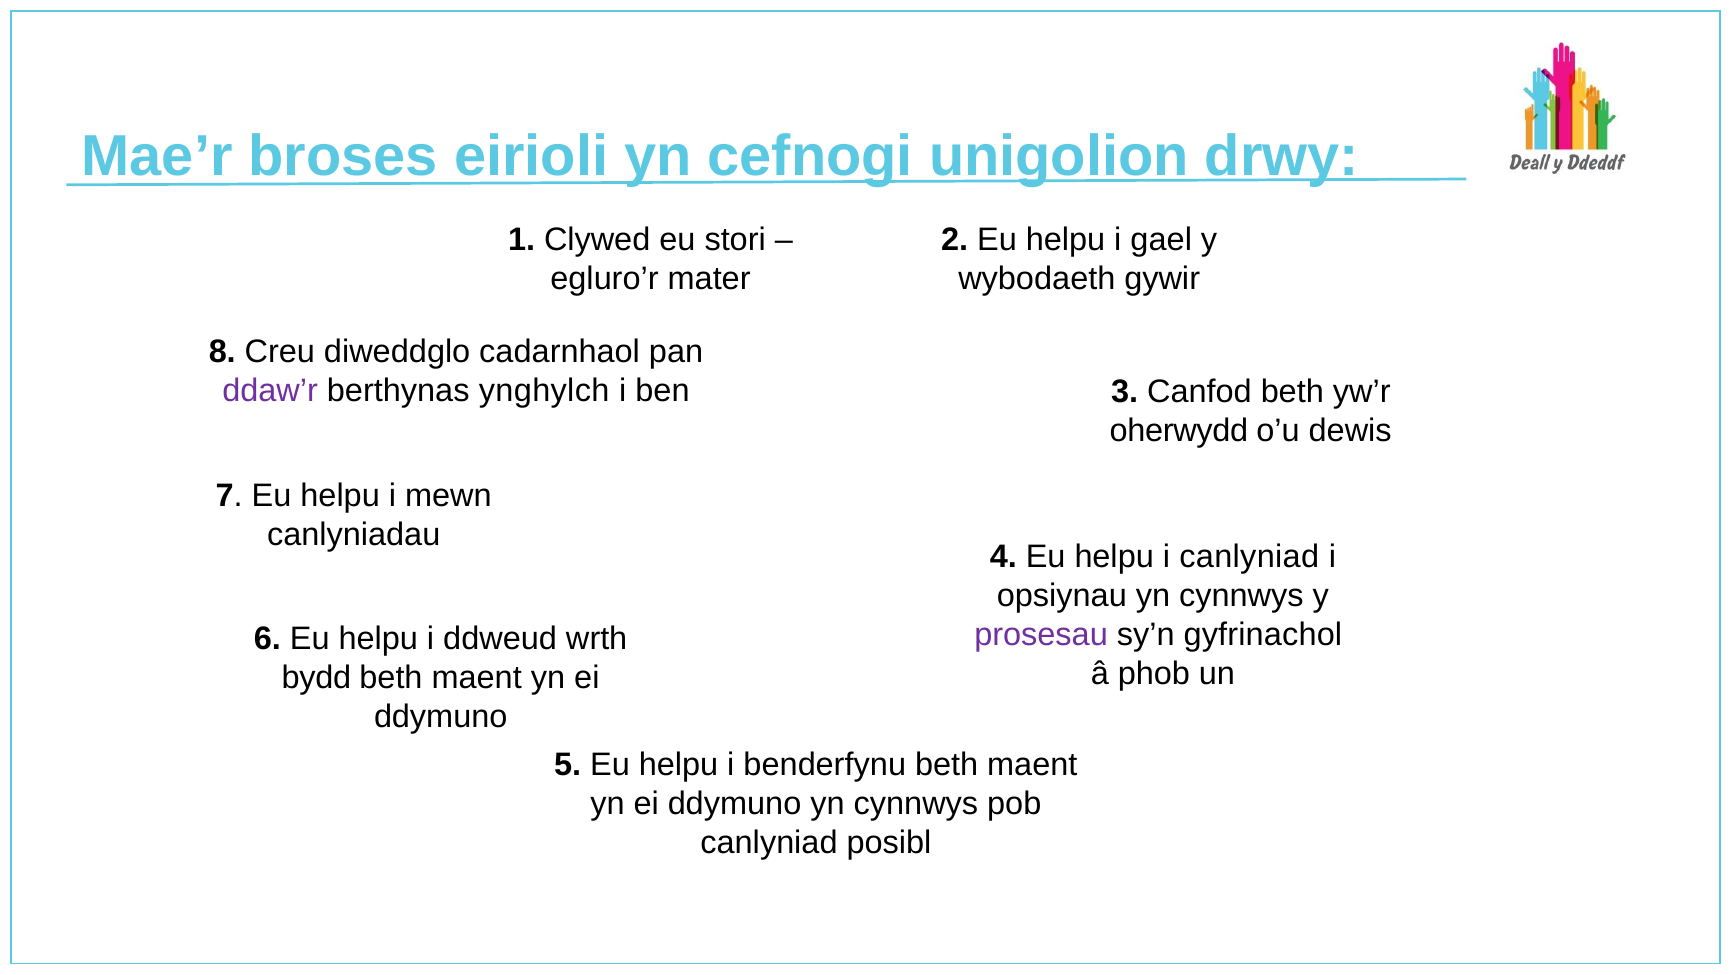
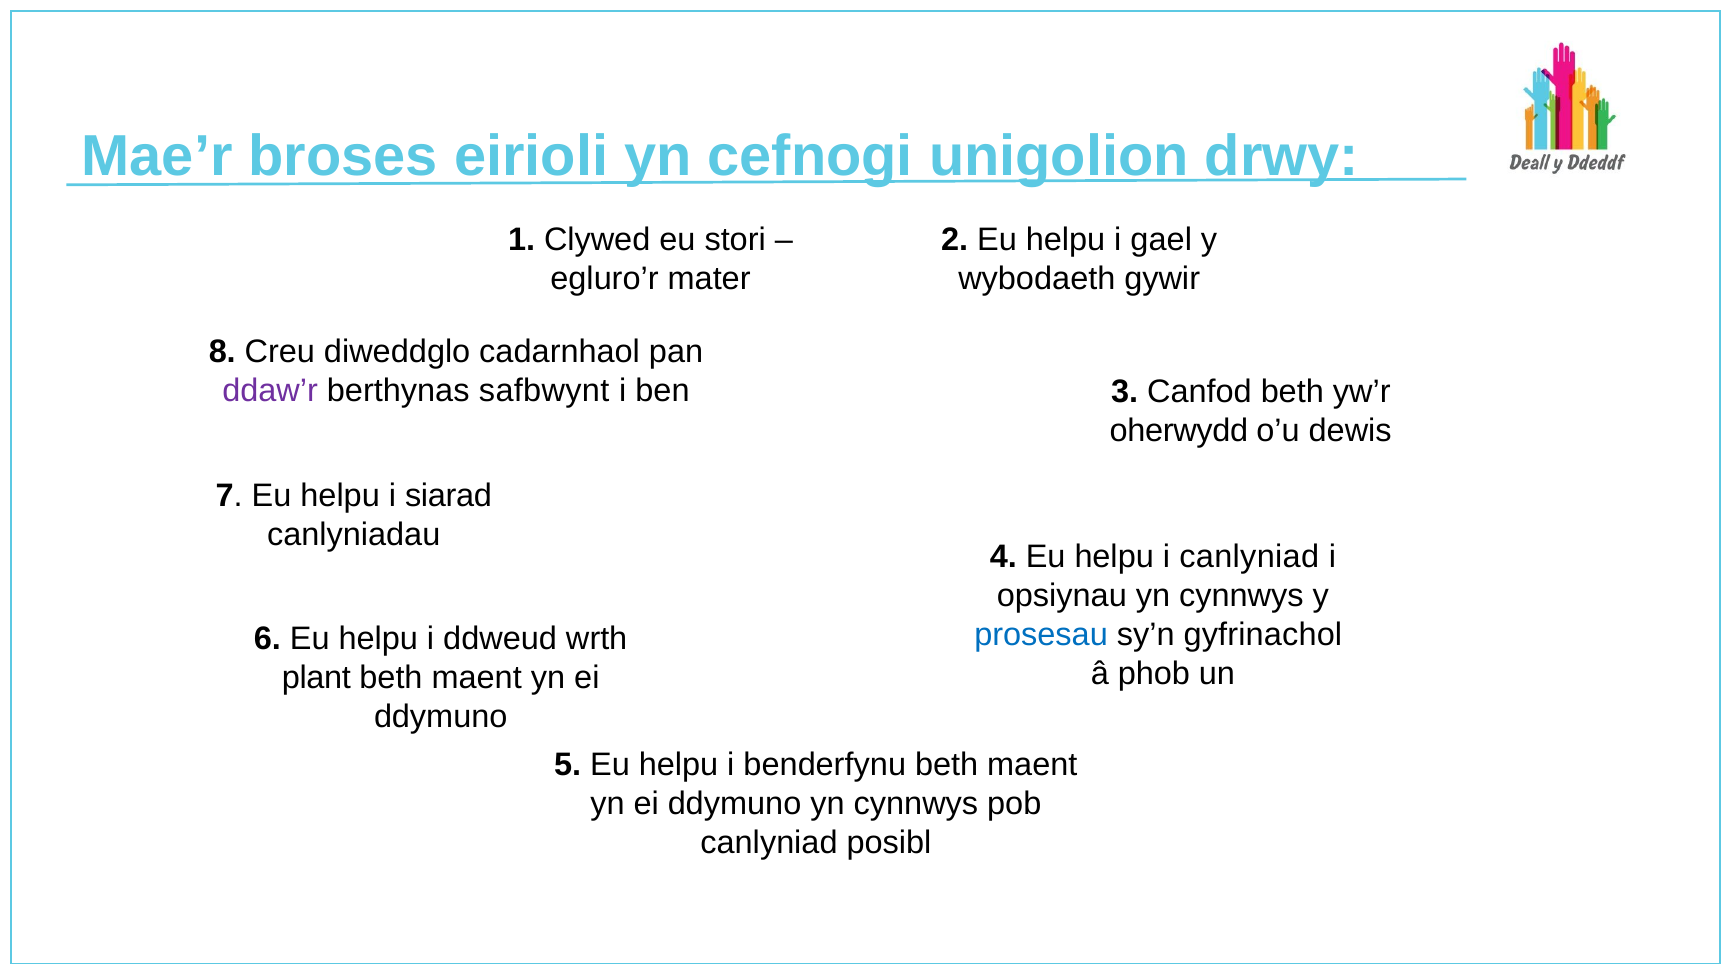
ynghylch: ynghylch -> safbwynt (544, 391)
mewn: mewn -> siarad (449, 495)
prosesau colour: purple -> blue (1041, 635)
bydd: bydd -> plant (316, 678)
